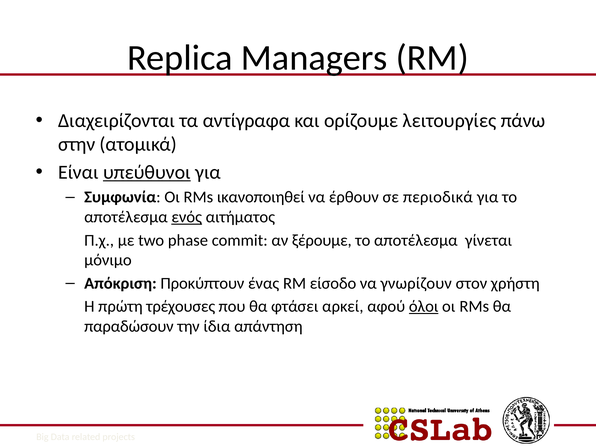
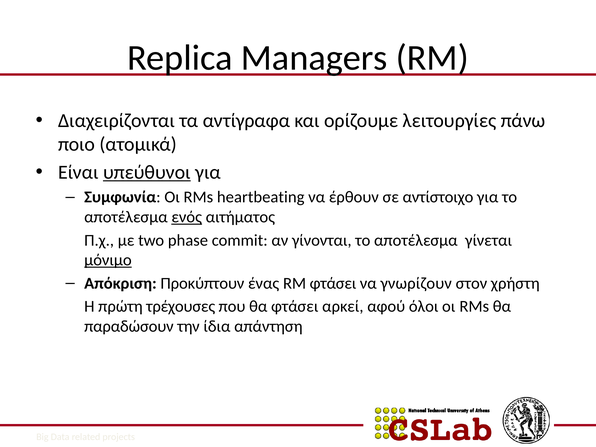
στην: στην -> ποιο (77, 144)
ικανοποιηθεί: ικανοποιηθεί -> heartbeating (261, 197)
περιοδικά: περιοδικά -> αντίστοιχο (438, 197)
ξέρουμε: ξέρουμε -> γίνονται (322, 240)
μόνιμο underline: none -> present (108, 260)
RΜ είσοδο: είσοδο -> φτάσει (333, 283)
όλοι underline: present -> none (424, 306)
